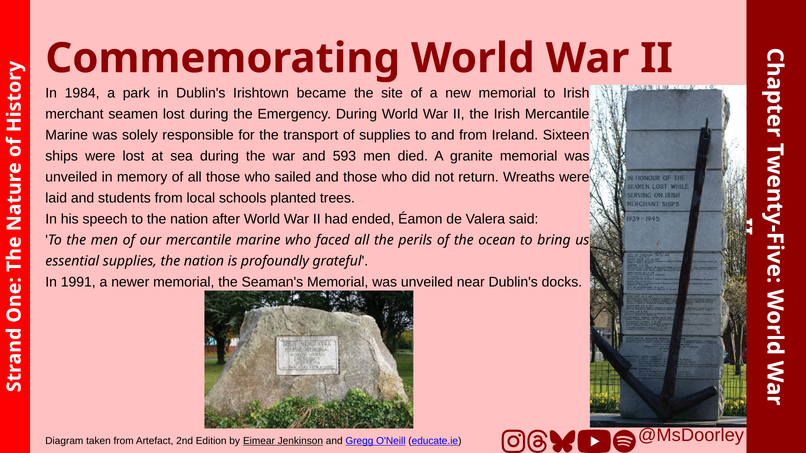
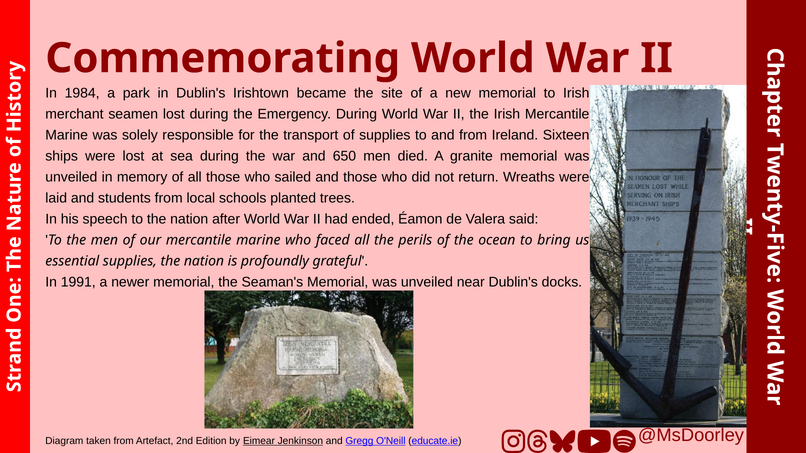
593: 593 -> 650 (344, 156)
